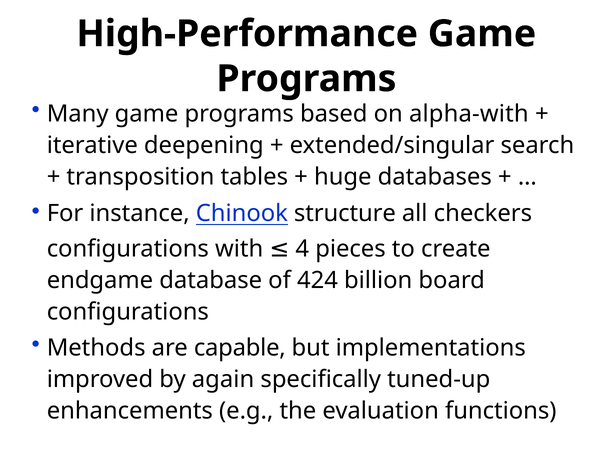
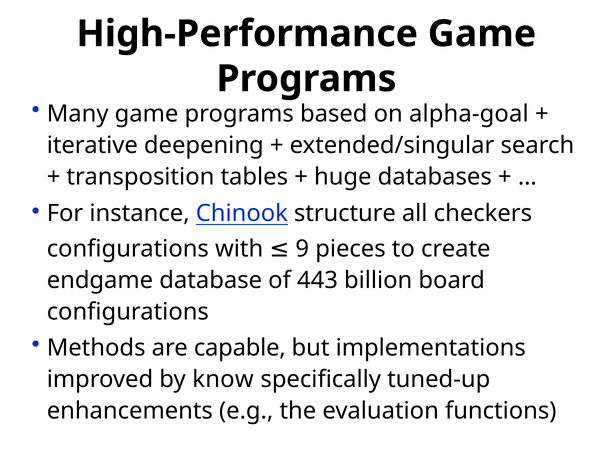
alpha-with: alpha-with -> alpha-goal (469, 114)
4: 4 -> 9 (302, 249)
424: 424 -> 443 (317, 280)
again: again -> know (223, 379)
